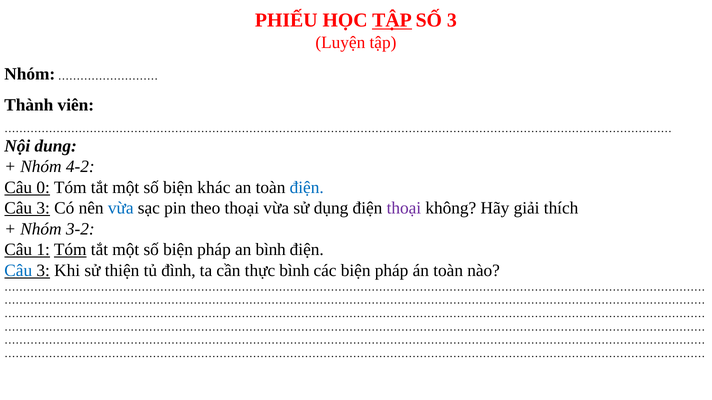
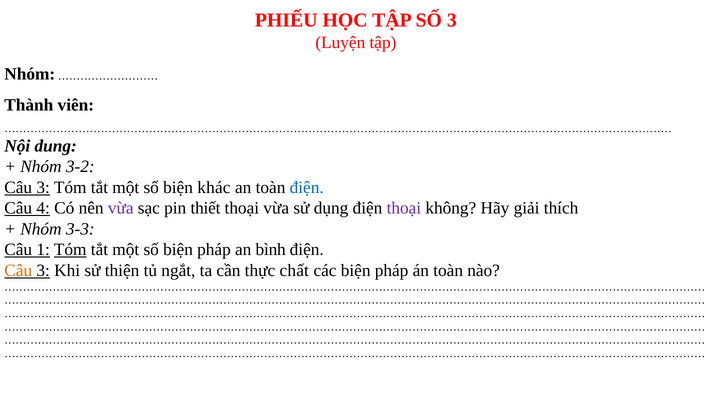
TẬP underline: present -> none (392, 20)
4-2: 4-2 -> 3-2 (80, 167)
0: 0 -> 3 (43, 188)
3: 3 -> 4 (43, 208)
vừa colour: blue -> purple (121, 208)
theo: theo -> thiết (206, 208)
3-2: 3-2 -> 3-3 (80, 229)
Câu colour: blue -> orange (18, 271)
đình: đình -> ngắt (178, 271)
thực bình: bình -> chất (294, 271)
